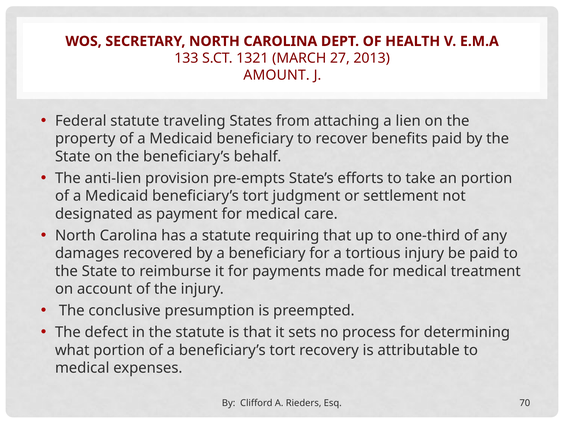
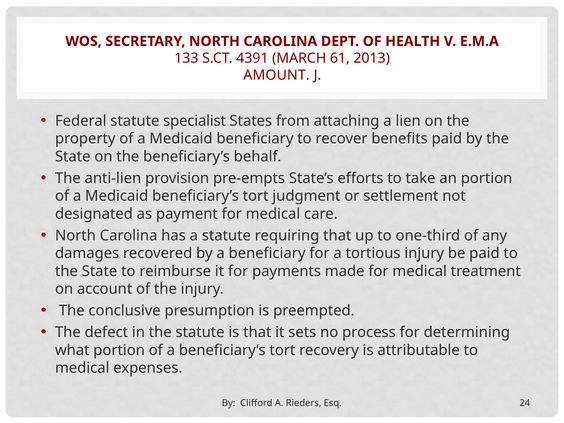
1321: 1321 -> 4391 (252, 58)
27: 27 -> 61 (340, 58)
traveling: traveling -> specialist (195, 121)
70: 70 -> 24 (525, 403)
